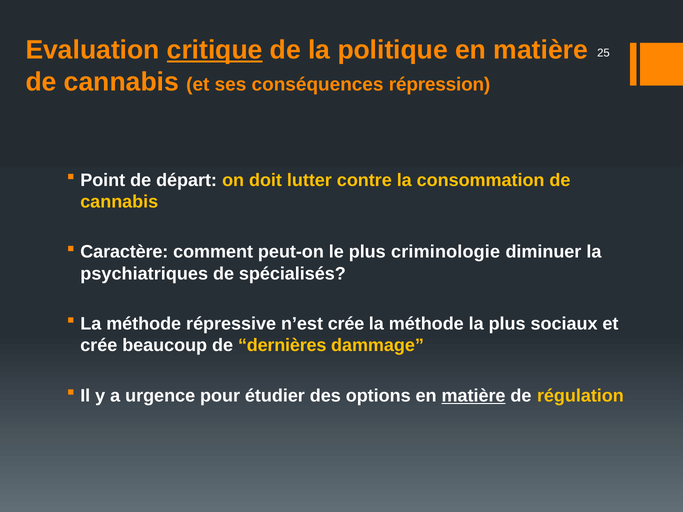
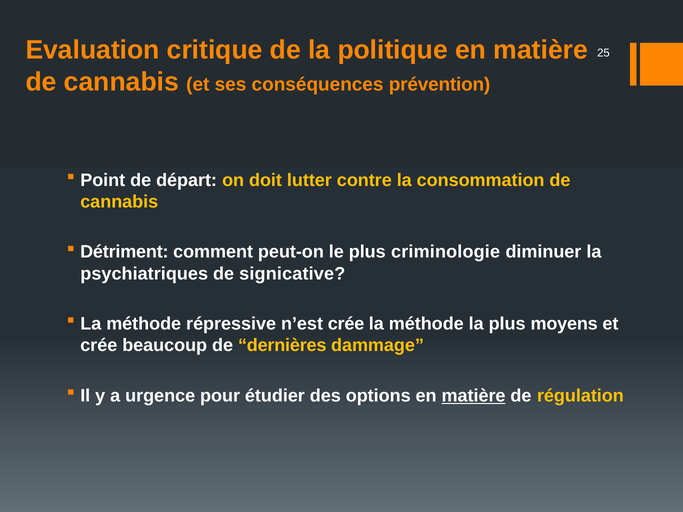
critique underline: present -> none (215, 50)
répression: répression -> prévention (440, 84)
Caractère: Caractère -> Détriment (124, 252)
spécialisés: spécialisés -> signicative (292, 274)
sociaux: sociaux -> moyens (564, 324)
